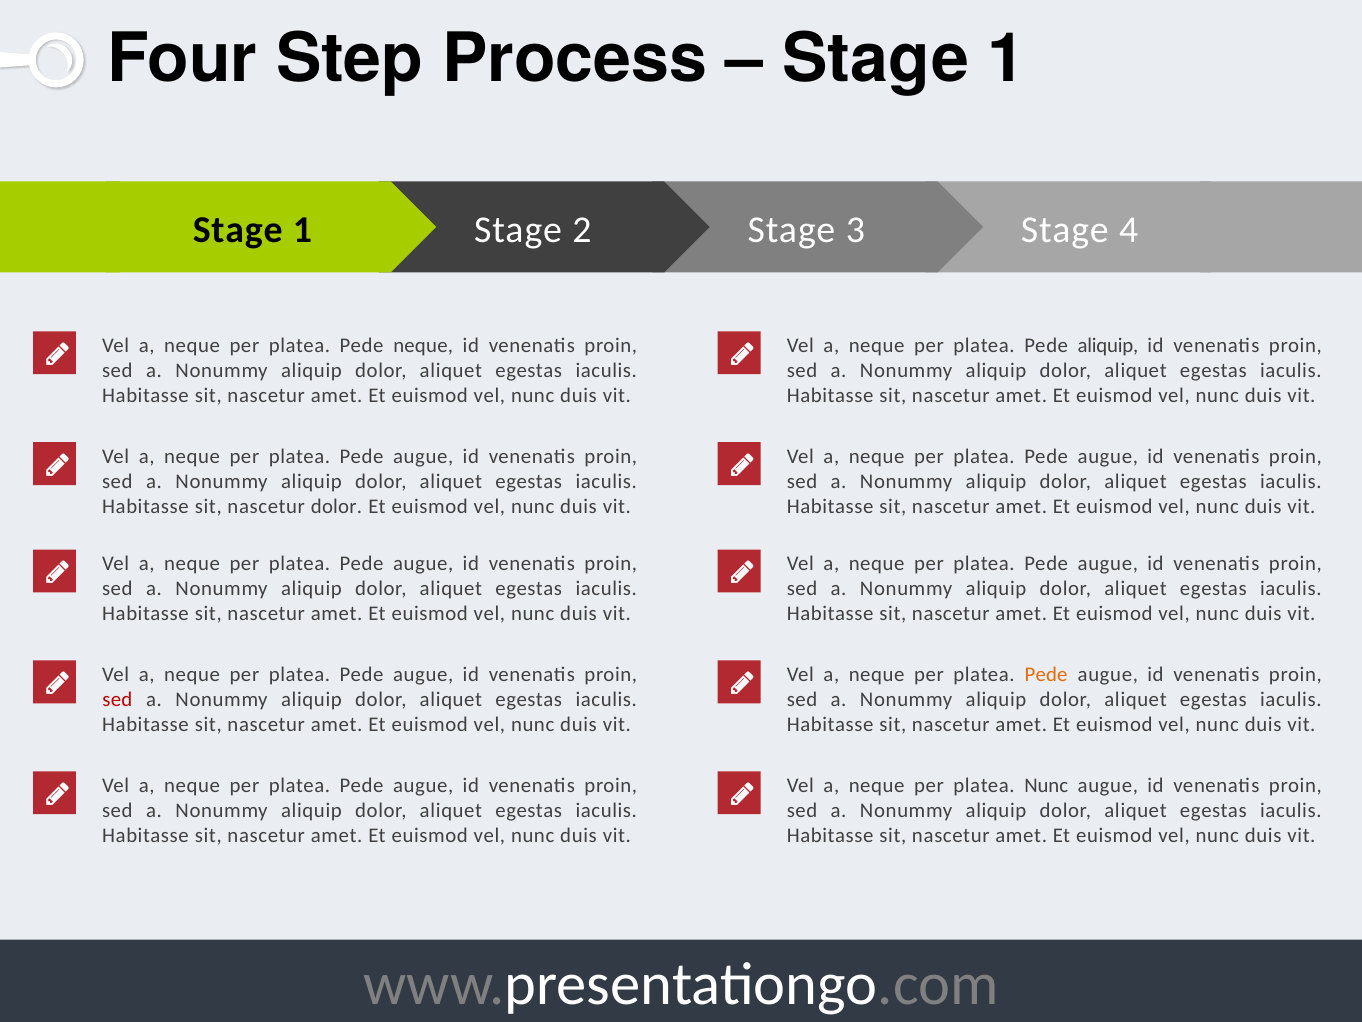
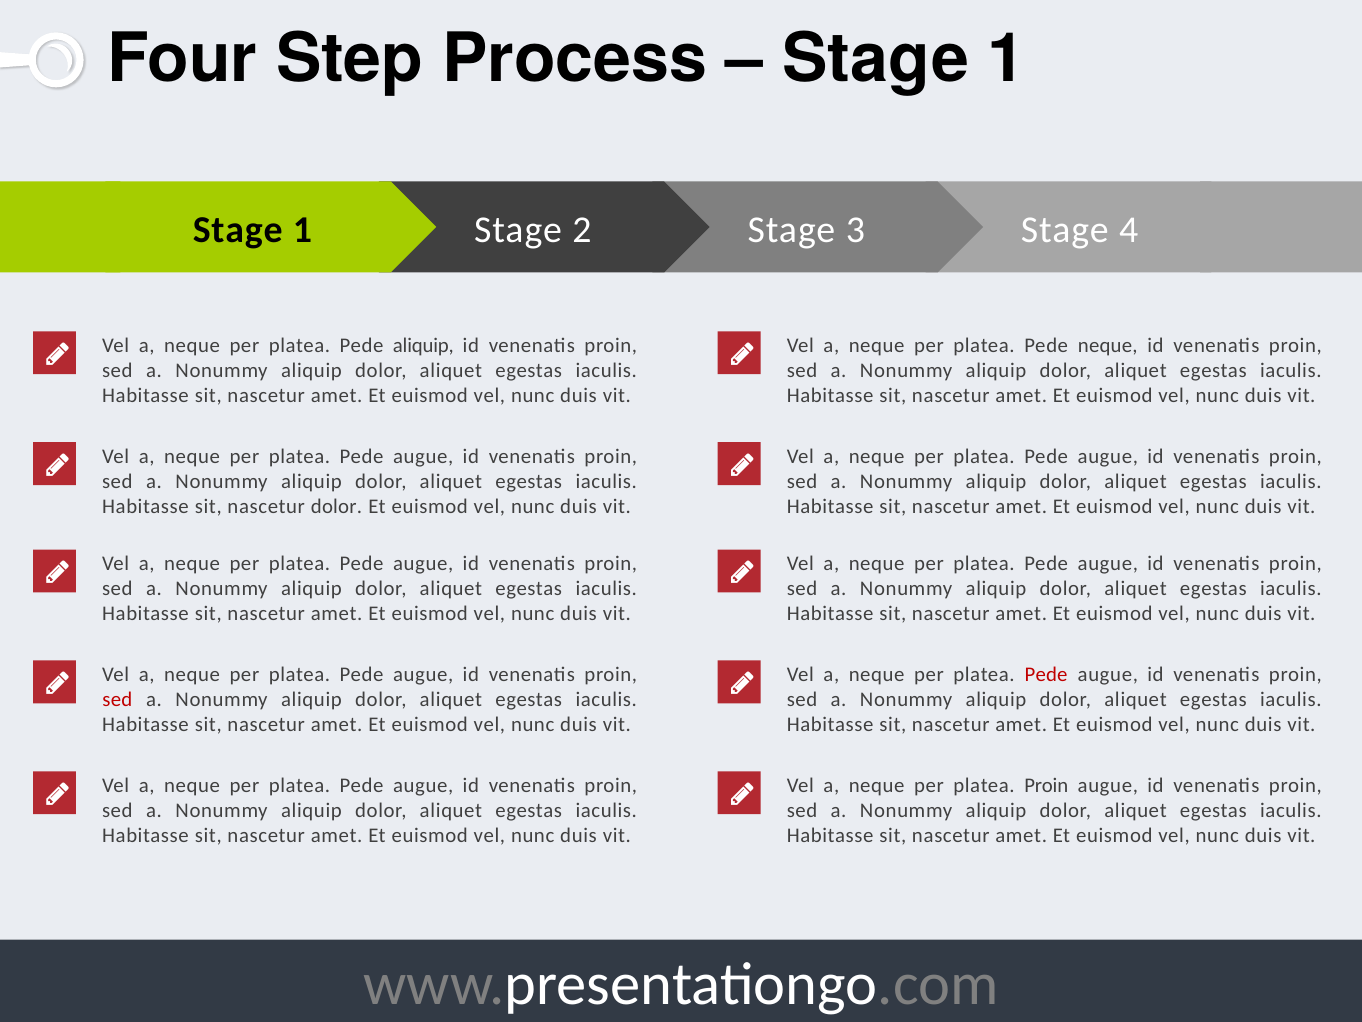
Pede neque: neque -> aliquip (423, 345)
Pede aliquip: aliquip -> neque (1108, 345)
Pede colour: orange -> red (1046, 674)
platea Nunc: Nunc -> Proin (1046, 785)
